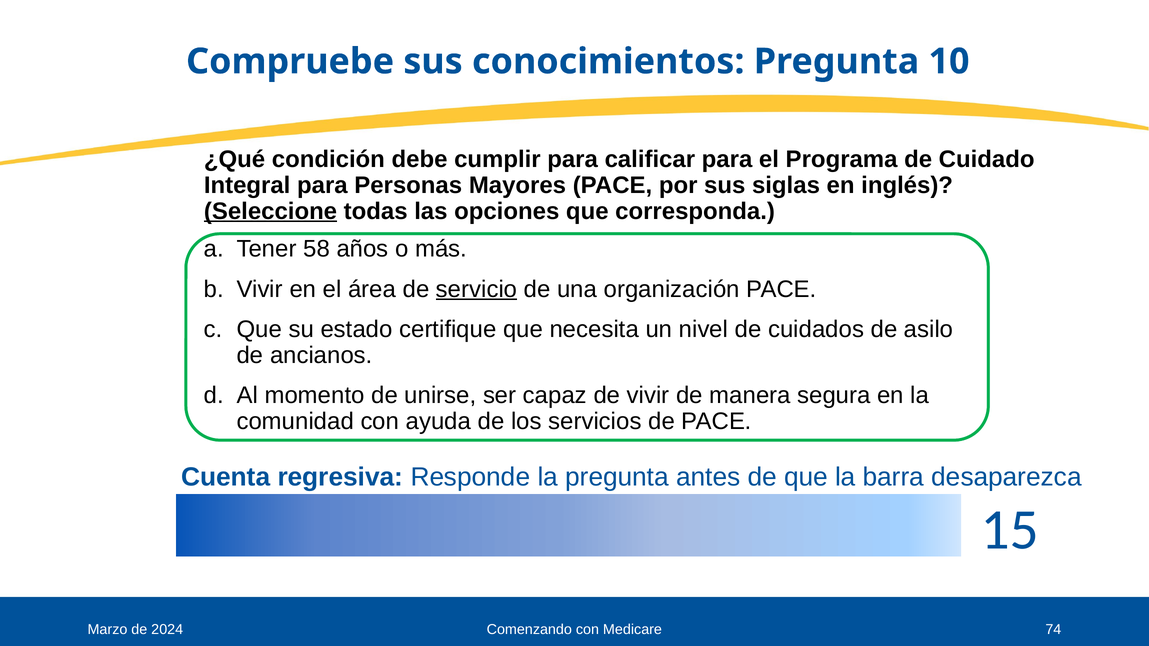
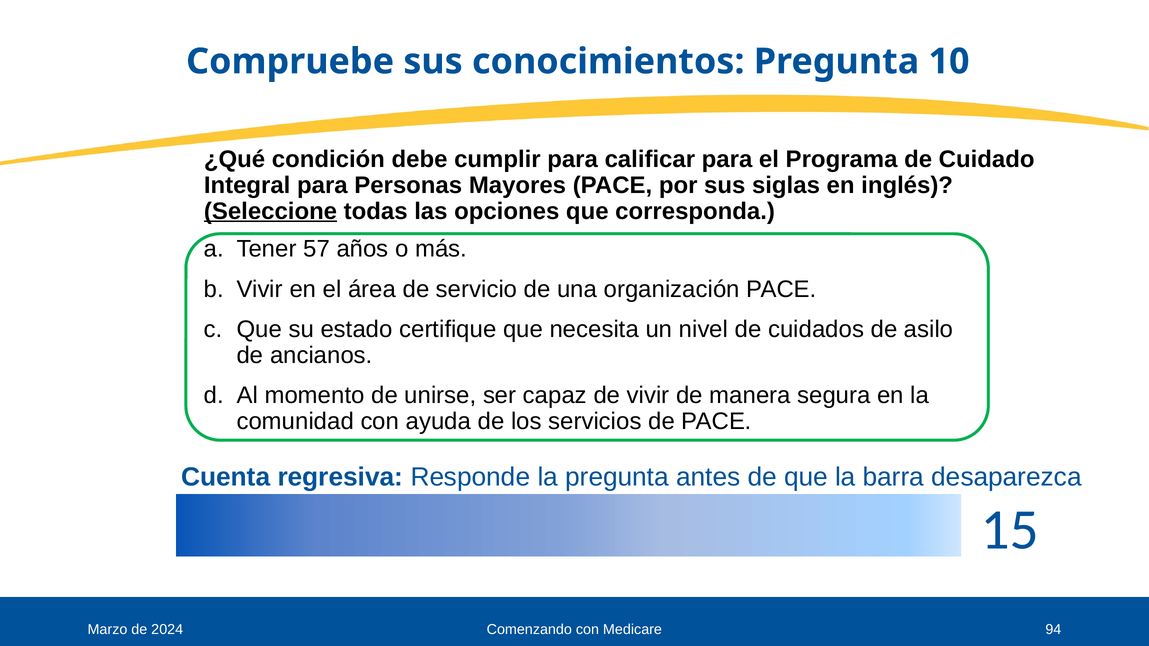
58: 58 -> 57 (317, 249)
servicio underline: present -> none (477, 289)
74: 74 -> 94 (1053, 630)
